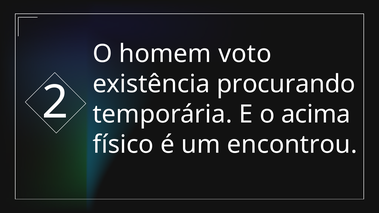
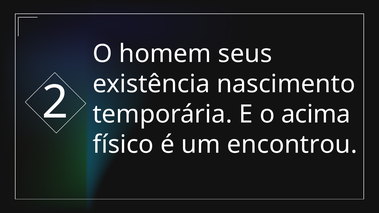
voto: voto -> seus (245, 54)
procurando: procurando -> nascimento (286, 84)
